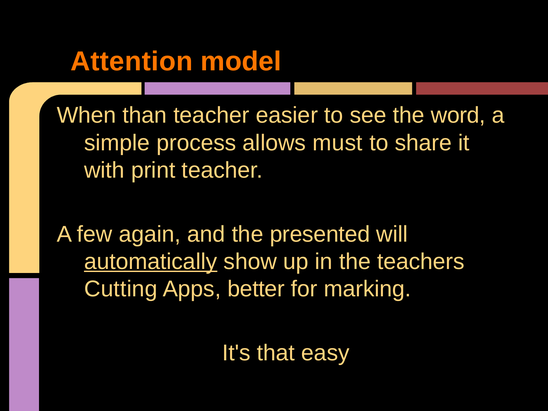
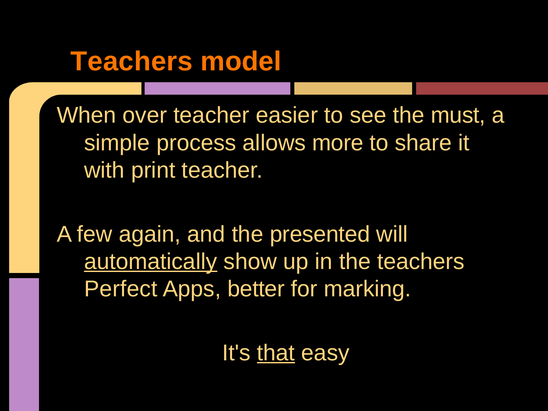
Attention: Attention -> Teachers (132, 61)
than: than -> over (145, 115)
word: word -> must (458, 115)
must: must -> more (338, 143)
Cutting: Cutting -> Perfect (121, 289)
that underline: none -> present (276, 353)
